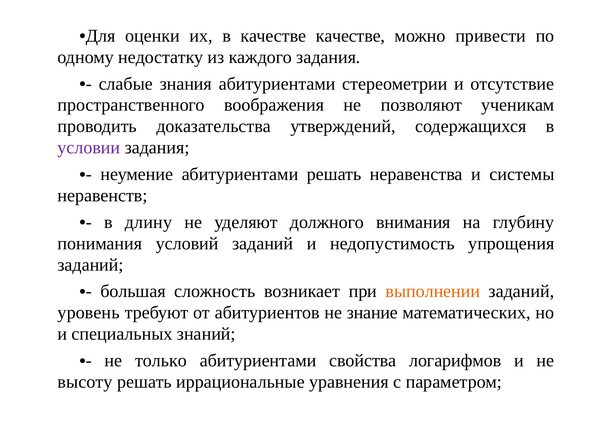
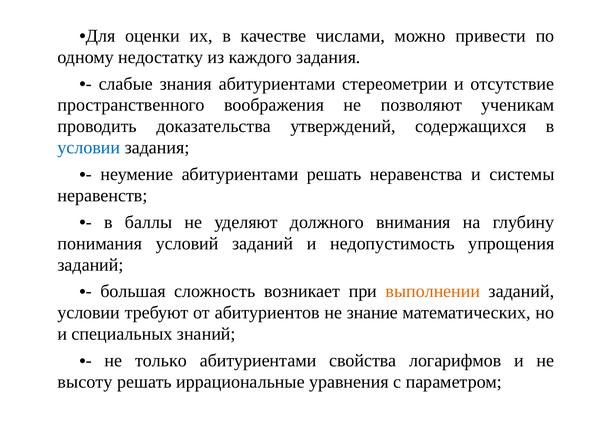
качестве качестве: качестве -> числами (350, 36)
условии colour: purple -> blue (89, 148)
длину: длину -> баллы (149, 222)
уровень: уровень -> условии (89, 313)
